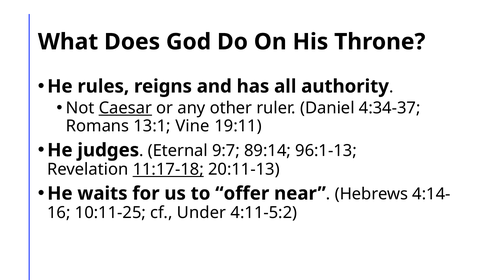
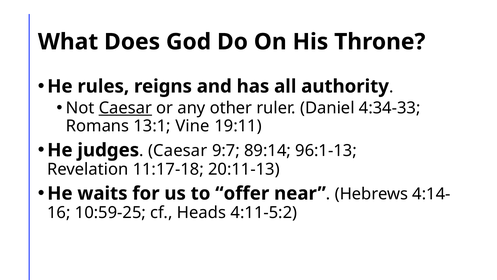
4:34-37: 4:34-37 -> 4:34-33 (390, 108)
judges Eternal: Eternal -> Caesar (178, 151)
11:17-18 underline: present -> none (168, 169)
10:11-25: 10:11-25 -> 10:59-25 (110, 212)
Under: Under -> Heads (201, 212)
